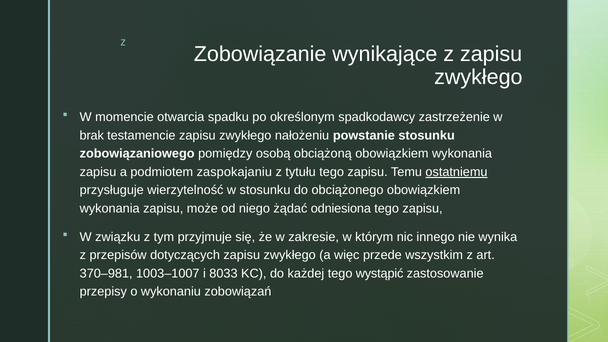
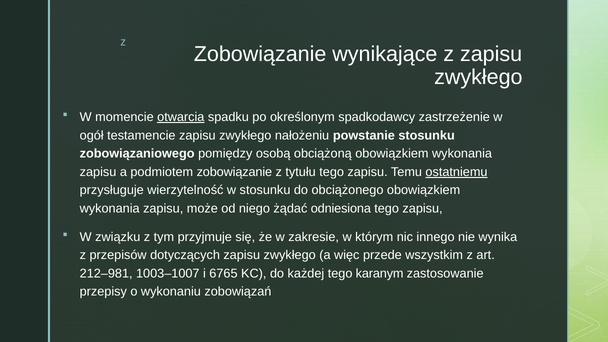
otwarcia underline: none -> present (181, 117)
brak: brak -> ogół (92, 135)
podmiotem zaspokajaniu: zaspokajaniu -> zobowiązanie (234, 172)
370–981: 370–981 -> 212–981 (106, 273)
8033: 8033 -> 6765 (223, 273)
wystąpić: wystąpić -> karanym (380, 273)
